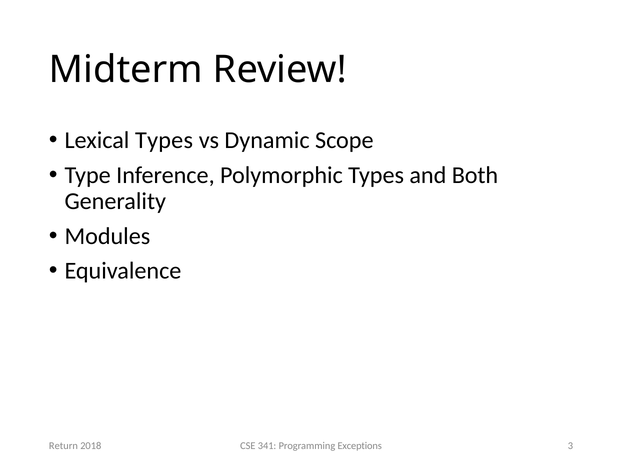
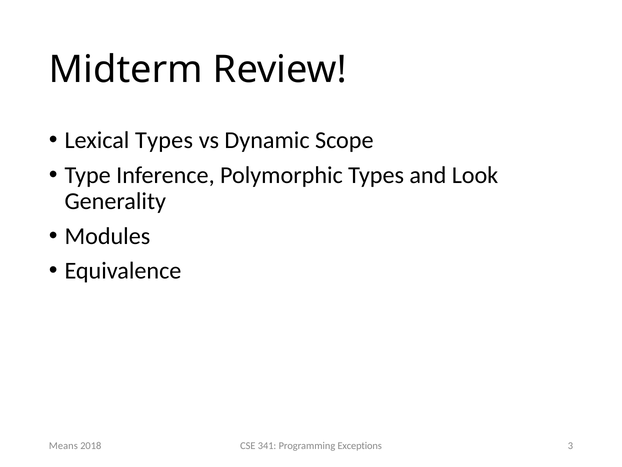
Both: Both -> Look (475, 175)
Return: Return -> Means (63, 445)
